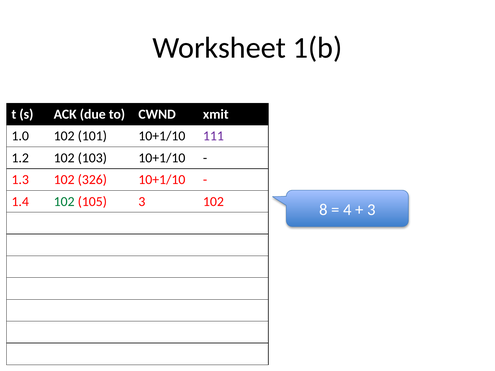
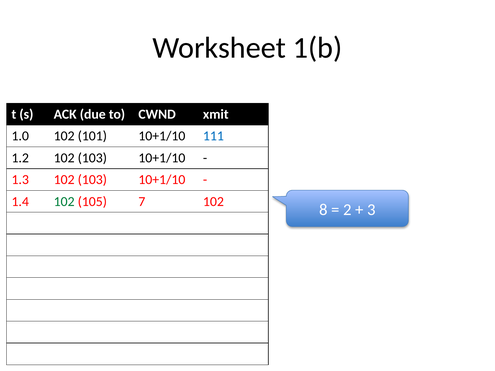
111 colour: purple -> blue (213, 136)
1.3 102 326: 326 -> 103 (92, 180)
105 3: 3 -> 7 (142, 202)
4: 4 -> 2 (347, 210)
